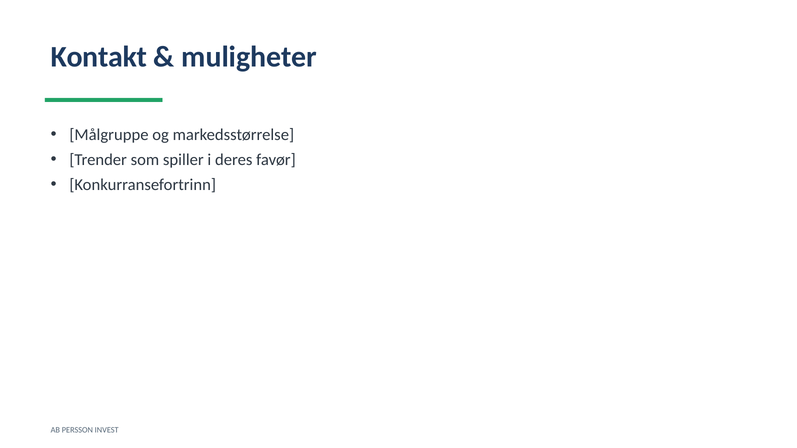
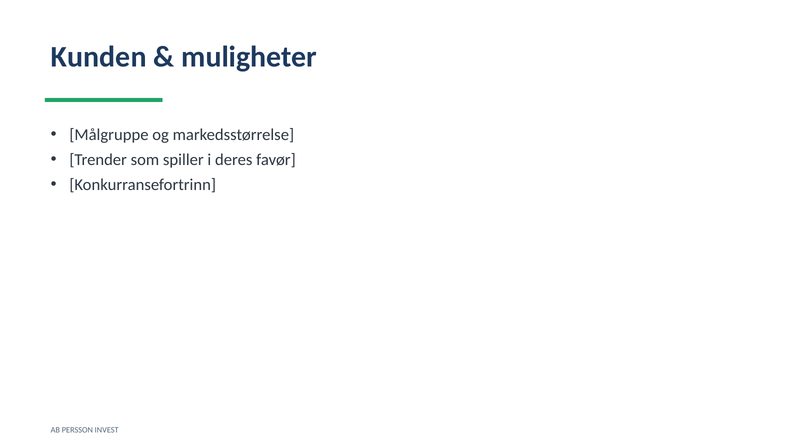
Kontakt: Kontakt -> Kunden (99, 57)
